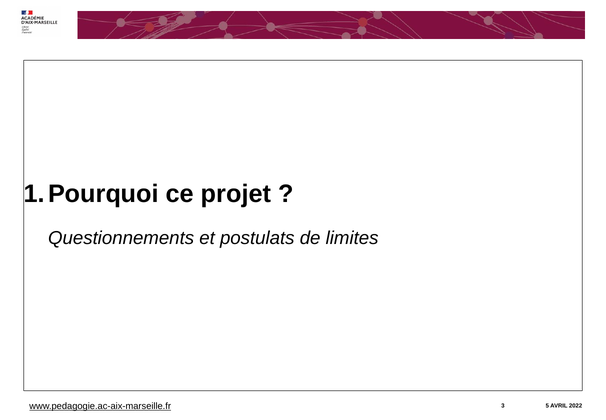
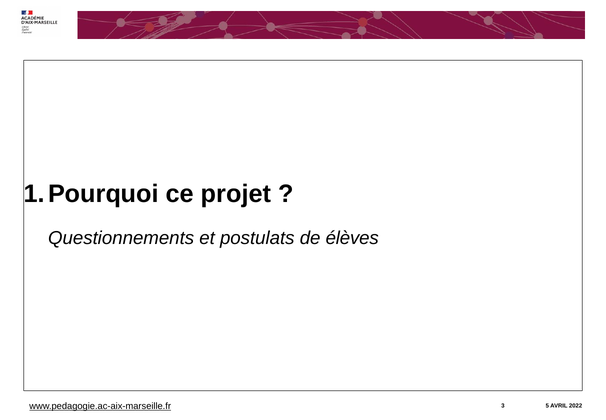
limites: limites -> élèves (352, 238)
